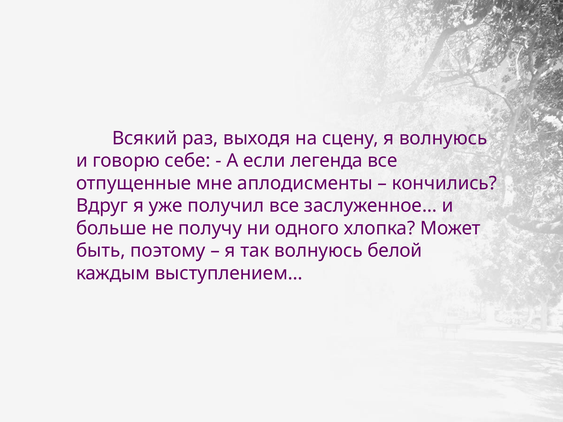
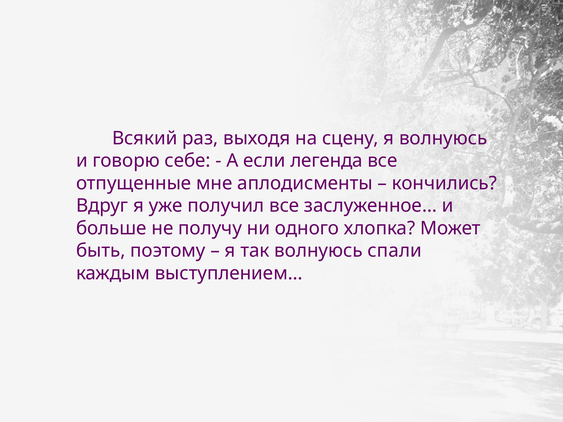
белой: белой -> спали (395, 251)
